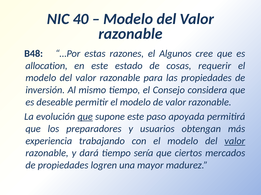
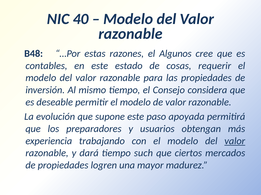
allocation: allocation -> contables (46, 66)
que underline: present -> none (85, 117)
sería: sería -> such (143, 154)
